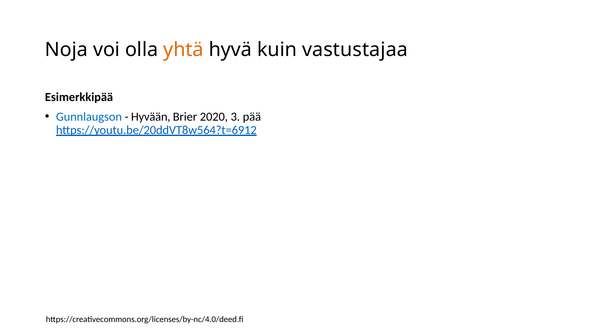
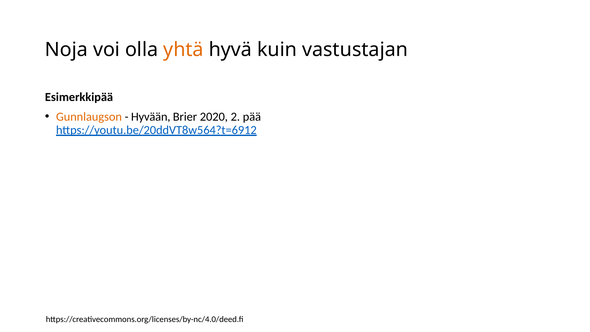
vastustajaa: vastustajaa -> vastustajan (355, 50)
Gunnlaugson colour: blue -> orange (89, 117)
3: 3 -> 2 (235, 117)
